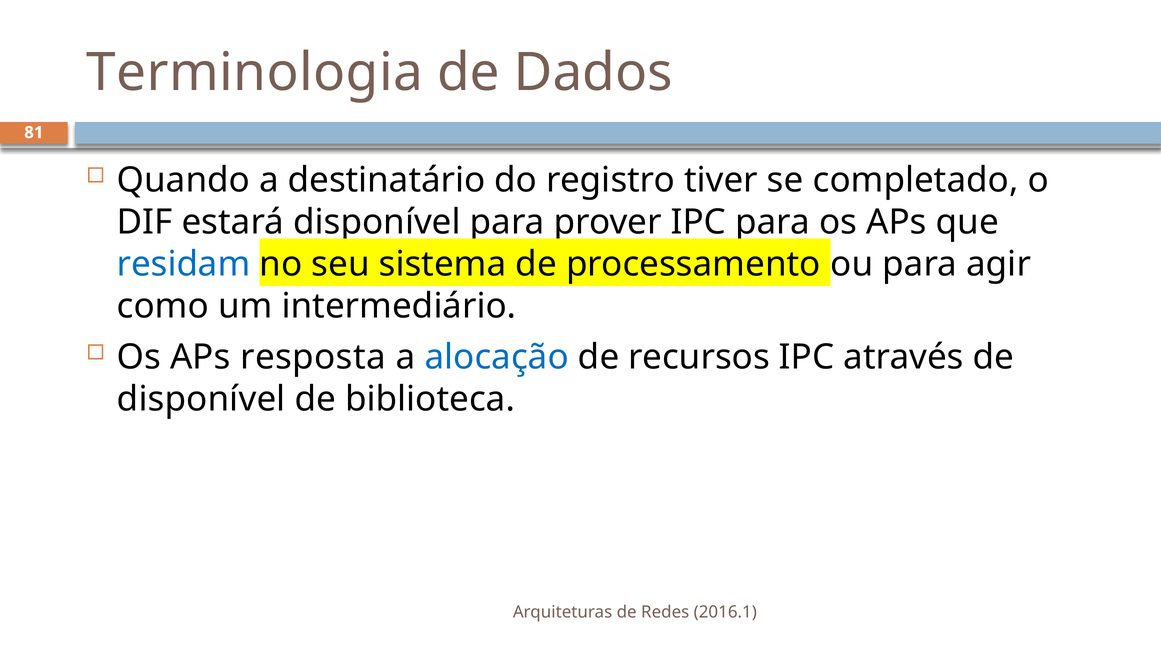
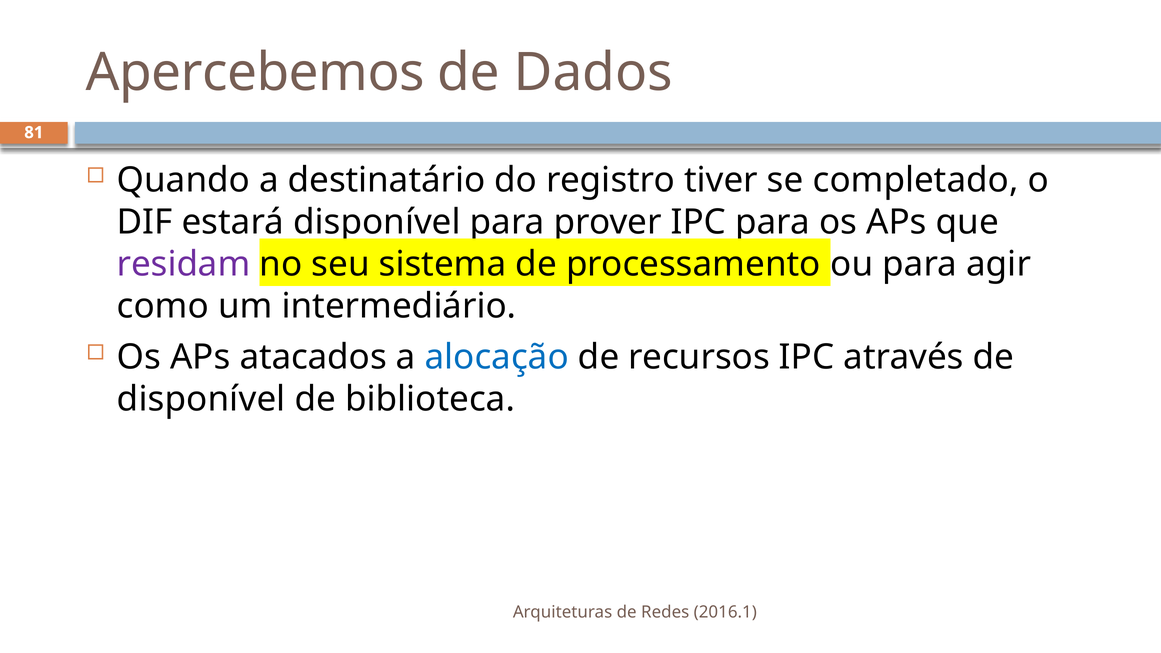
Terminologia: Terminologia -> Apercebemos (255, 73)
residam colour: blue -> purple (184, 264)
resposta: resposta -> atacados (313, 357)
